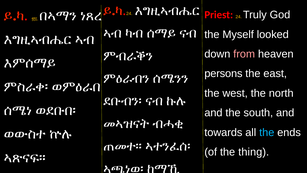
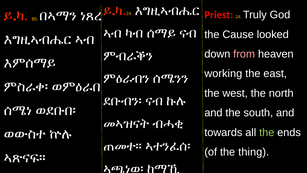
Myself: Myself -> Cause (238, 34)
persons: persons -> working (223, 73)
the colour: light blue -> light green (267, 132)
